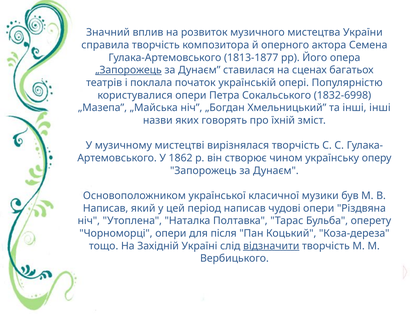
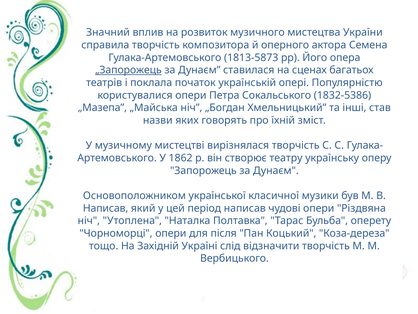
1813-1877: 1813-1877 -> 1813-5873 (251, 57)
1832-6998: 1832-6998 -> 1832-5386 (343, 95)
інші інші: інші -> став (380, 108)
чином: чином -> театру (286, 158)
відзначити underline: present -> none (271, 246)
